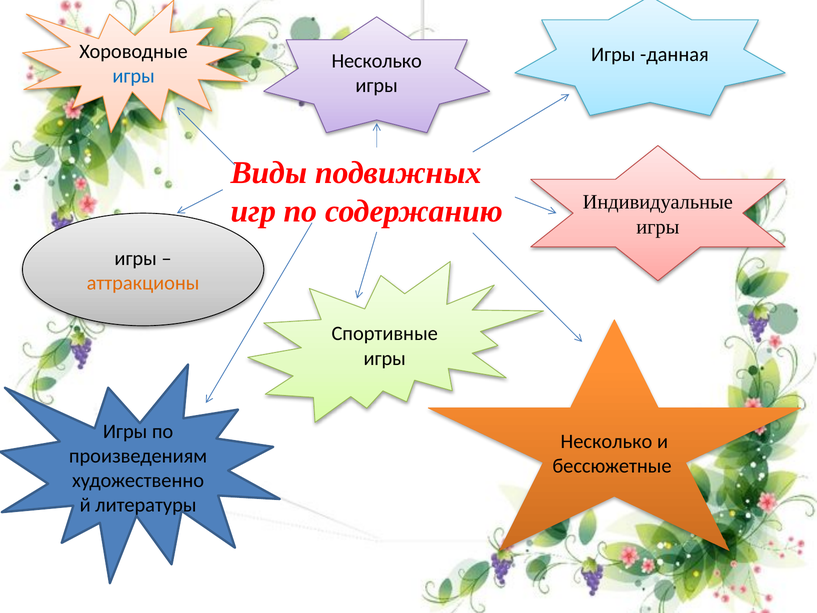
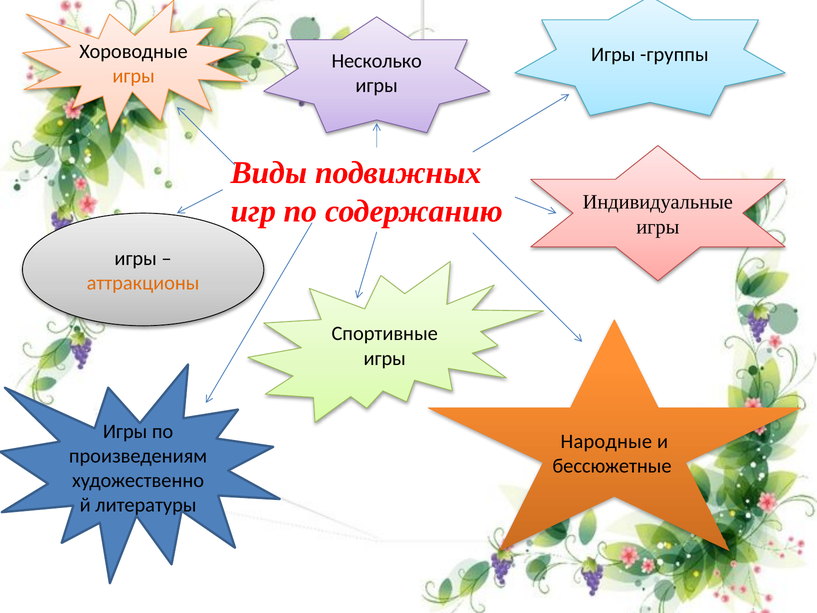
данная: данная -> группы (674, 54)
игры colour: blue -> orange (134, 76)
Несколько: Несколько -> Народные (606, 441)
